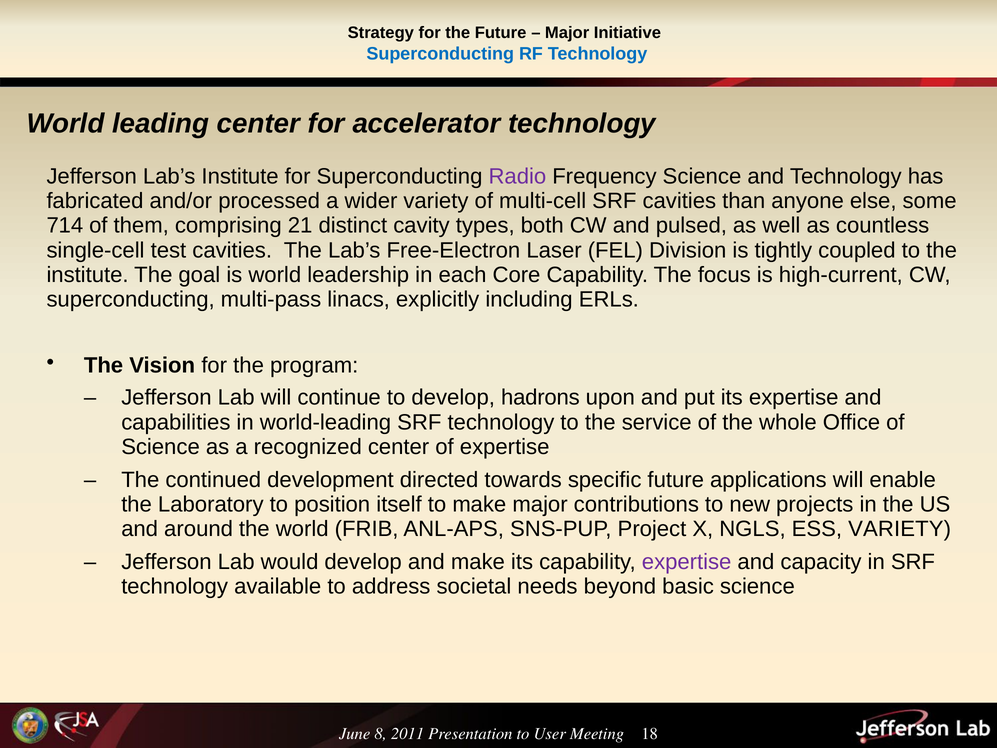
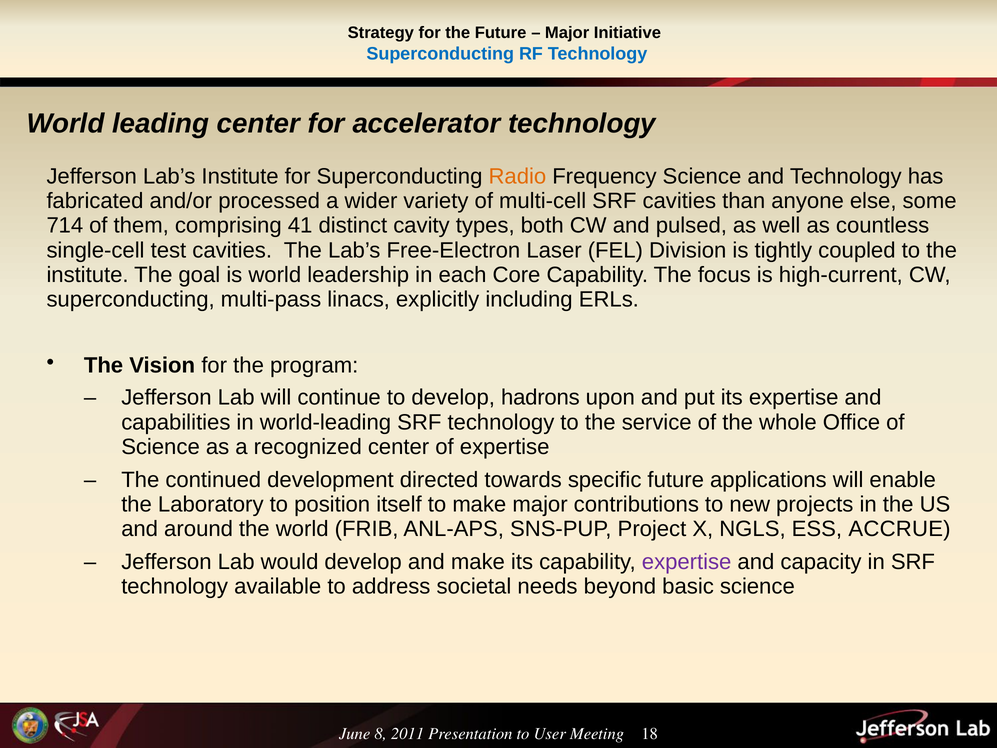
Radio colour: purple -> orange (517, 176)
21: 21 -> 41 (300, 226)
ESS VARIETY: VARIETY -> ACCRUE (900, 529)
